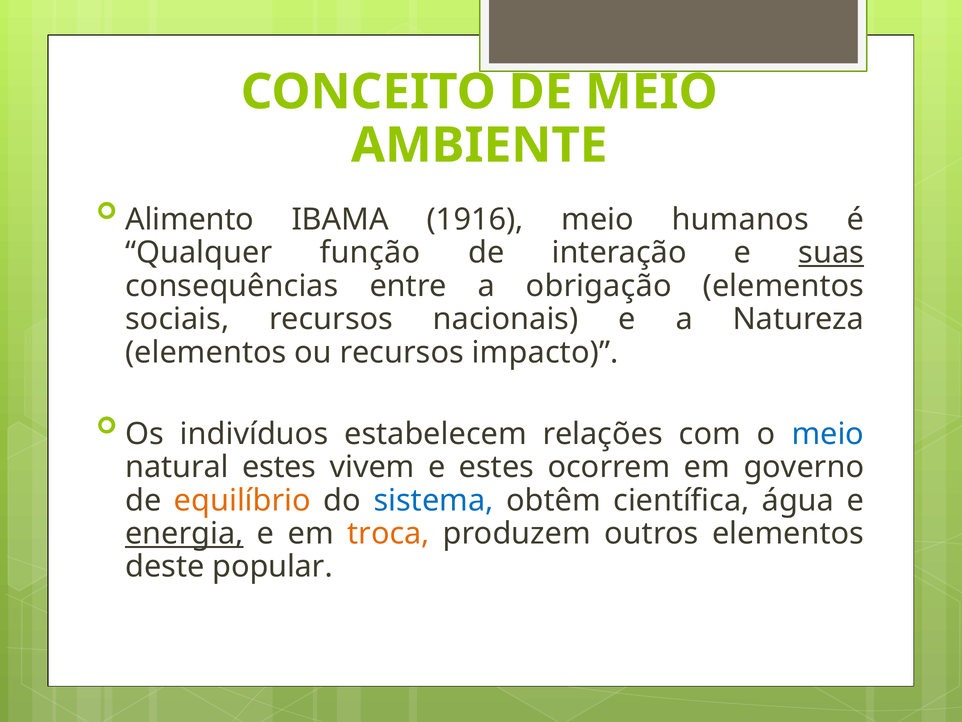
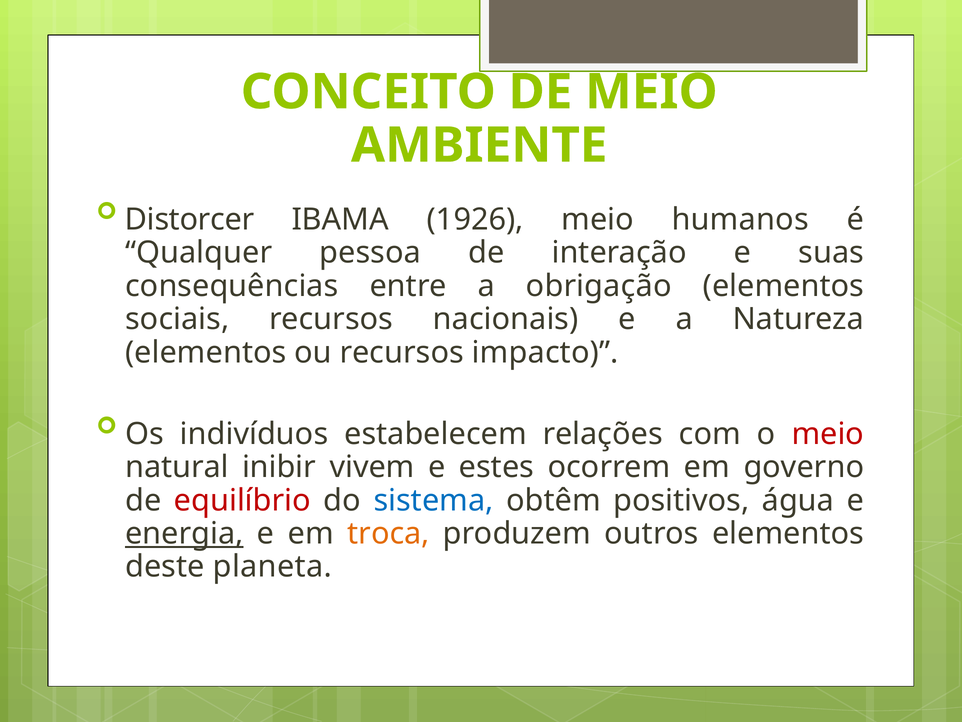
Alimento: Alimento -> Distorcer (190, 219)
1916: 1916 -> 1926 (475, 219)
função: função -> pessoa (370, 253)
suas underline: present -> none (831, 253)
meio colour: blue -> red (828, 434)
natural estes: estes -> inibir (279, 467)
equilíbrio colour: orange -> red (242, 500)
científica: científica -> positivos (681, 500)
popular: popular -> planeta (272, 566)
